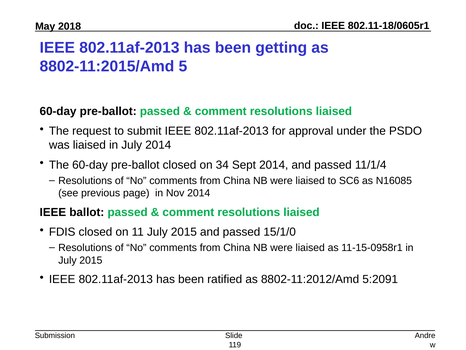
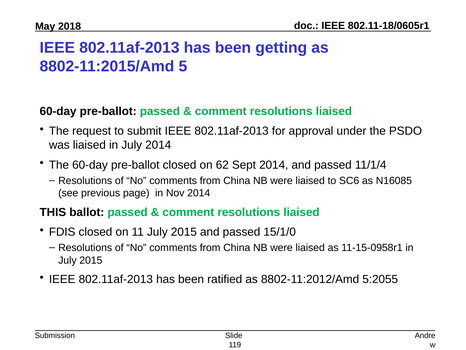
34: 34 -> 62 (222, 165)
IEEE: IEEE -> THIS (53, 212)
5:2091: 5:2091 -> 5:2055 (380, 279)
